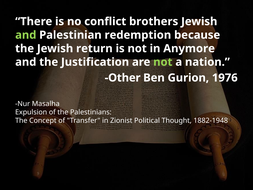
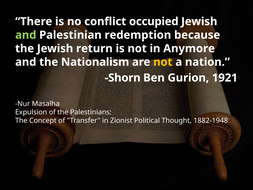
brothers: brothers -> occupied (154, 21)
Justification: Justification -> Nationalism (95, 62)
not colour: light green -> yellow (163, 62)
Other: Other -> Shorn (123, 78)
1976: 1976 -> 1921 (225, 78)
